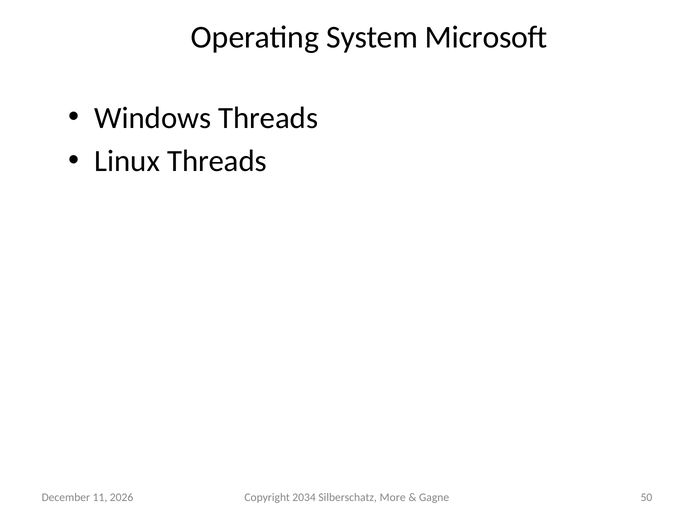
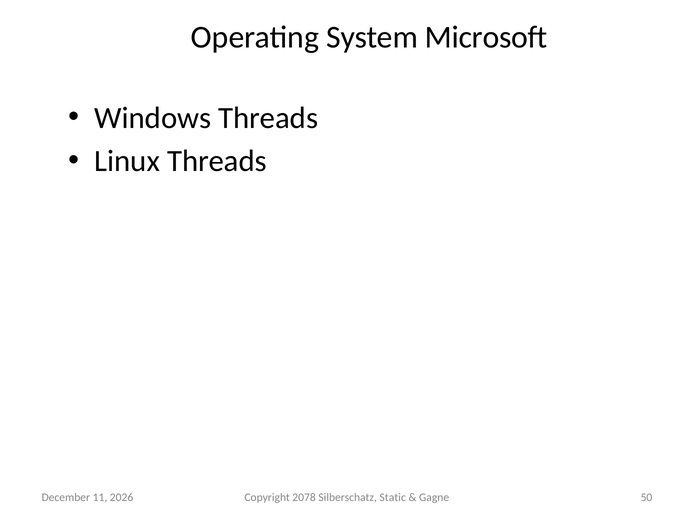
2034: 2034 -> 2078 (304, 497)
More: More -> Static (393, 497)
